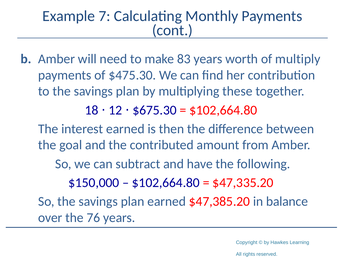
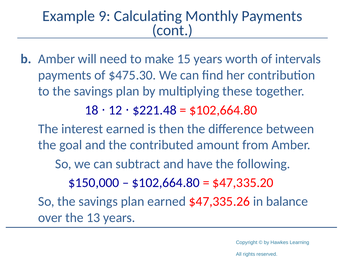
7: 7 -> 9 (104, 16)
83: 83 -> 15 (184, 59)
multiply: multiply -> intervals (298, 59)
$675.30: $675.30 -> $221.48 (155, 110)
$47,385.20: $47,385.20 -> $47,335.26 (219, 201)
76: 76 -> 13 (93, 217)
